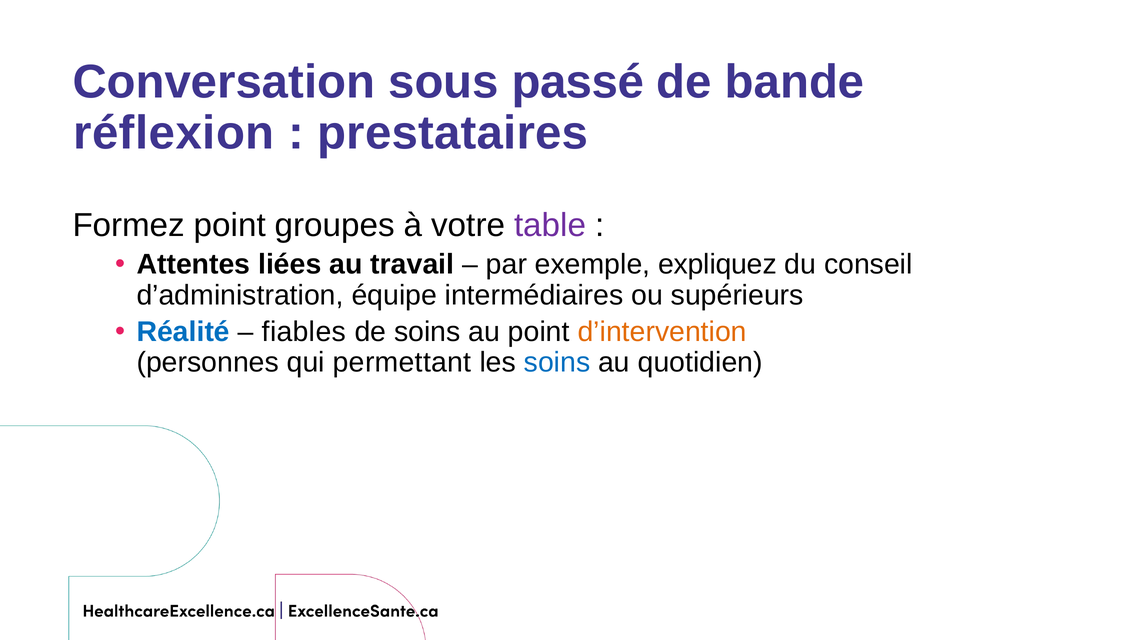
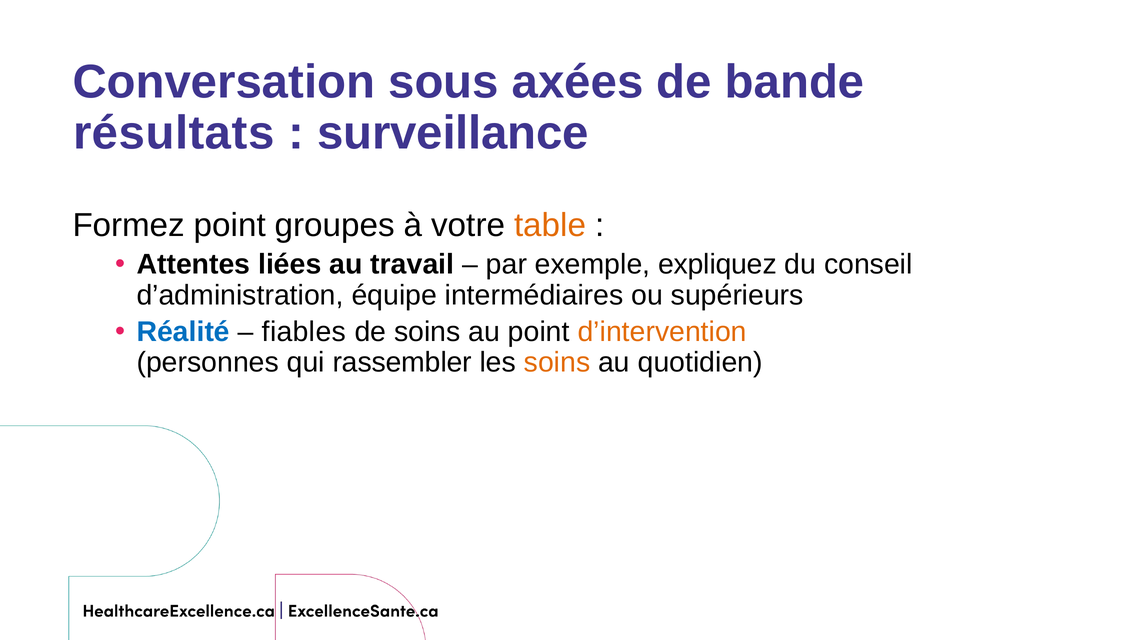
passé: passé -> axées (578, 82)
réflexion: réflexion -> résultats (174, 133)
prestataires: prestataires -> surveillance (453, 133)
table colour: purple -> orange (550, 225)
permettant: permettant -> rassembler (402, 363)
soins colour: blue -> orange (557, 363)
